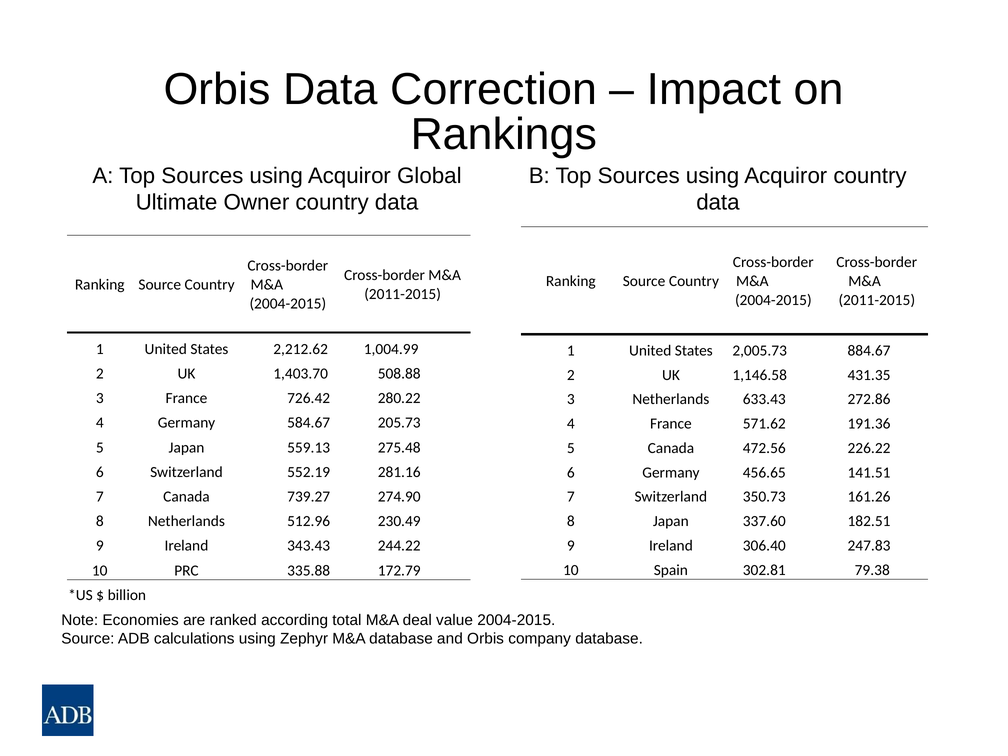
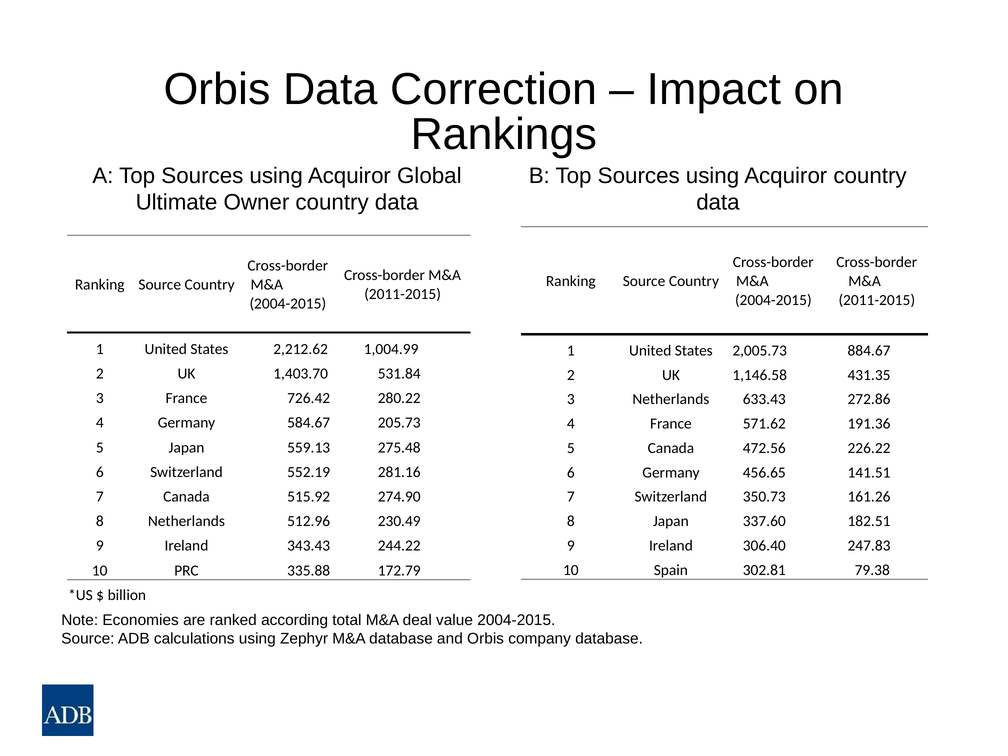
508.88: 508.88 -> 531.84 (399, 374)
739.27: 739.27 -> 515.92 (309, 497)
